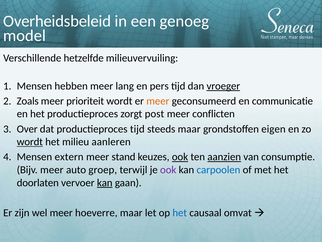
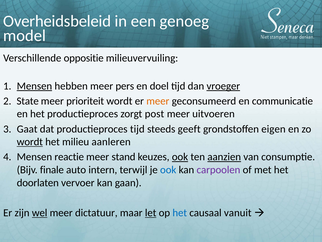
hetzelfde: hetzelfde -> oppositie (84, 58)
Mensen underline: none -> present (34, 86)
lang: lang -> pers (125, 86)
pers: pers -> doel (159, 86)
Zoals: Zoals -> State (28, 101)
conflicten: conflicten -> uitvoeren (213, 114)
Over: Over -> Gaat (27, 129)
steeds maar: maar -> geeft (189, 129)
extern: extern -> reactie (69, 157)
Bijv meer: meer -> finale (52, 169)
groep: groep -> intern (103, 169)
ook colour: purple -> blue (168, 169)
carpoolen colour: blue -> purple (218, 169)
kan underline: present -> none (105, 182)
wel underline: none -> present (40, 212)
hoeverre: hoeverre -> dictatuur (96, 212)
let underline: none -> present (151, 212)
omvat: omvat -> vanuit (238, 212)
